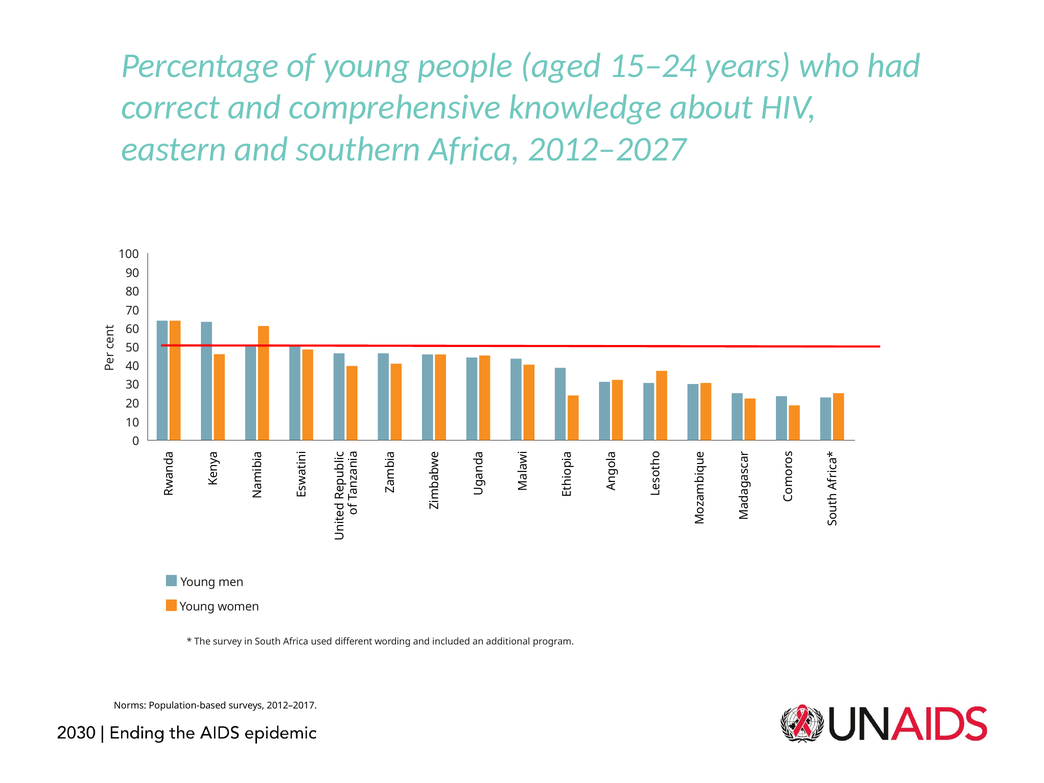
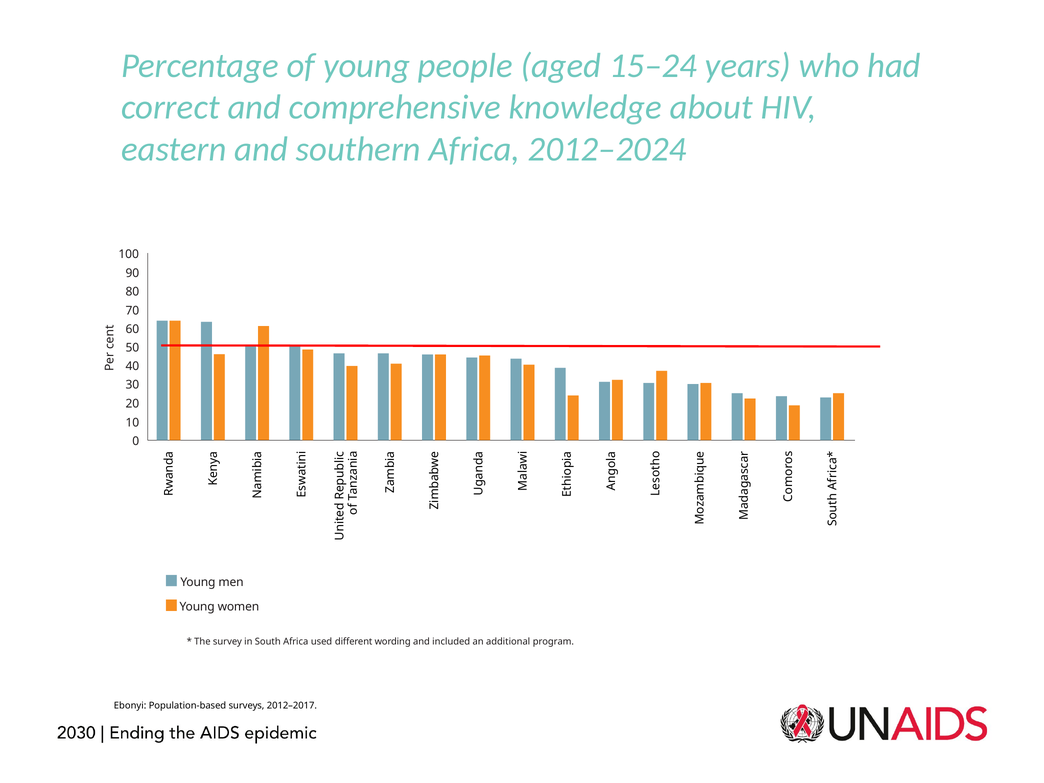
2012–2027: 2012–2027 -> 2012–2024 (607, 149)
Norms: Norms -> Ebonyi (130, 705)
